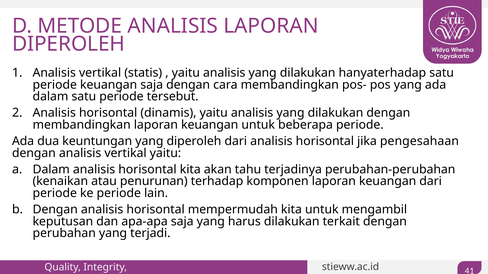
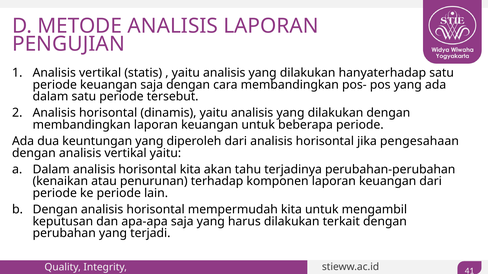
DIPEROLEH: DIPEROLEH -> PENGUJIAN (68, 44)
